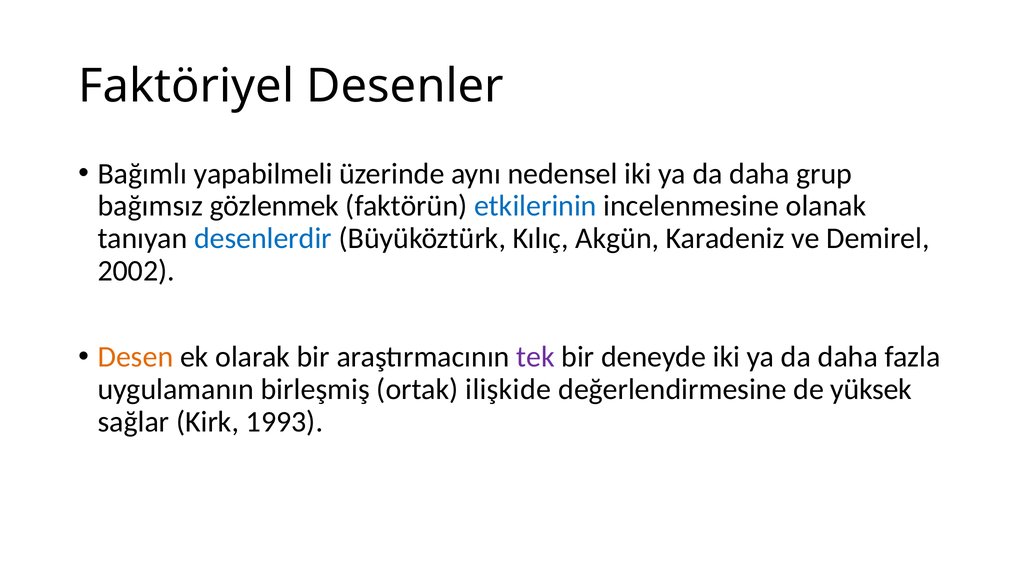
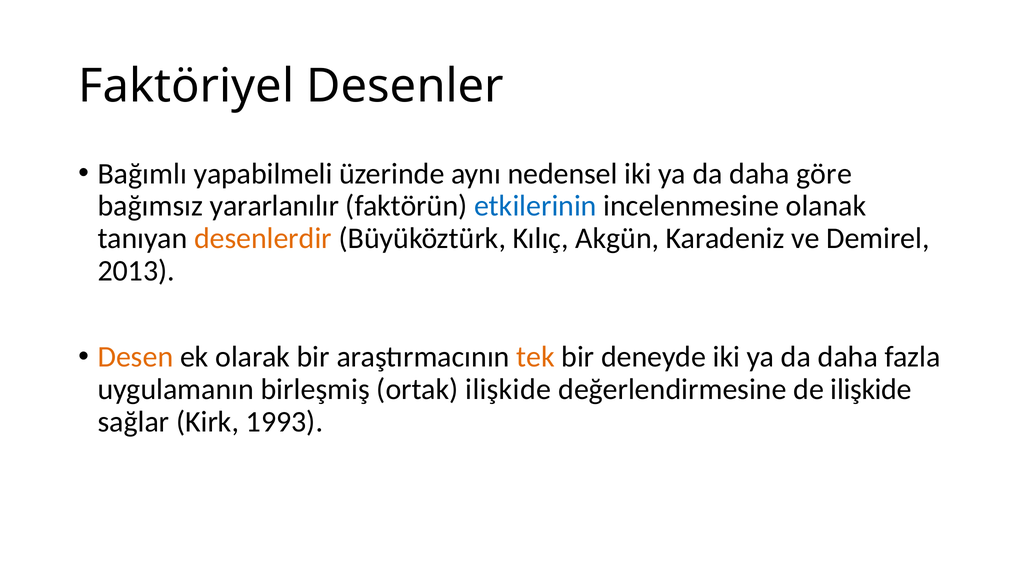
grup: grup -> göre (824, 174)
gözlenmek: gözlenmek -> yararlanılır (274, 206)
desenlerdir colour: blue -> orange (263, 239)
2002: 2002 -> 2013 (136, 271)
tek colour: purple -> orange (536, 357)
de yüksek: yüksek -> ilişkide (871, 390)
